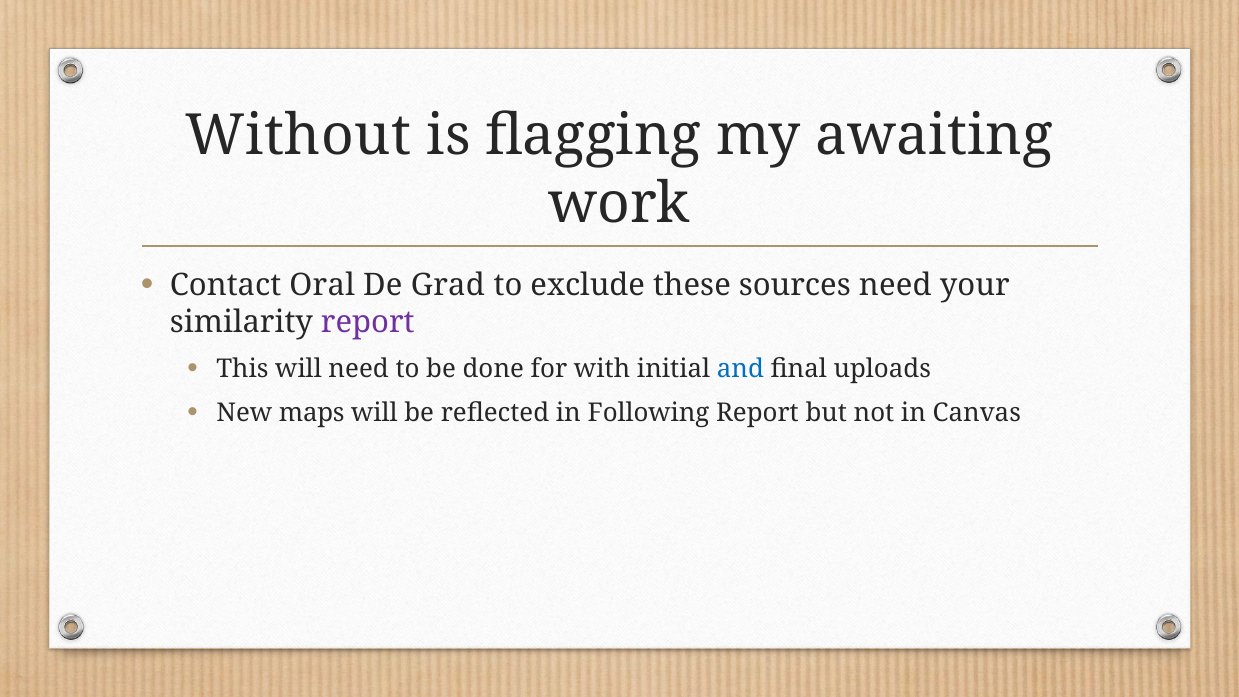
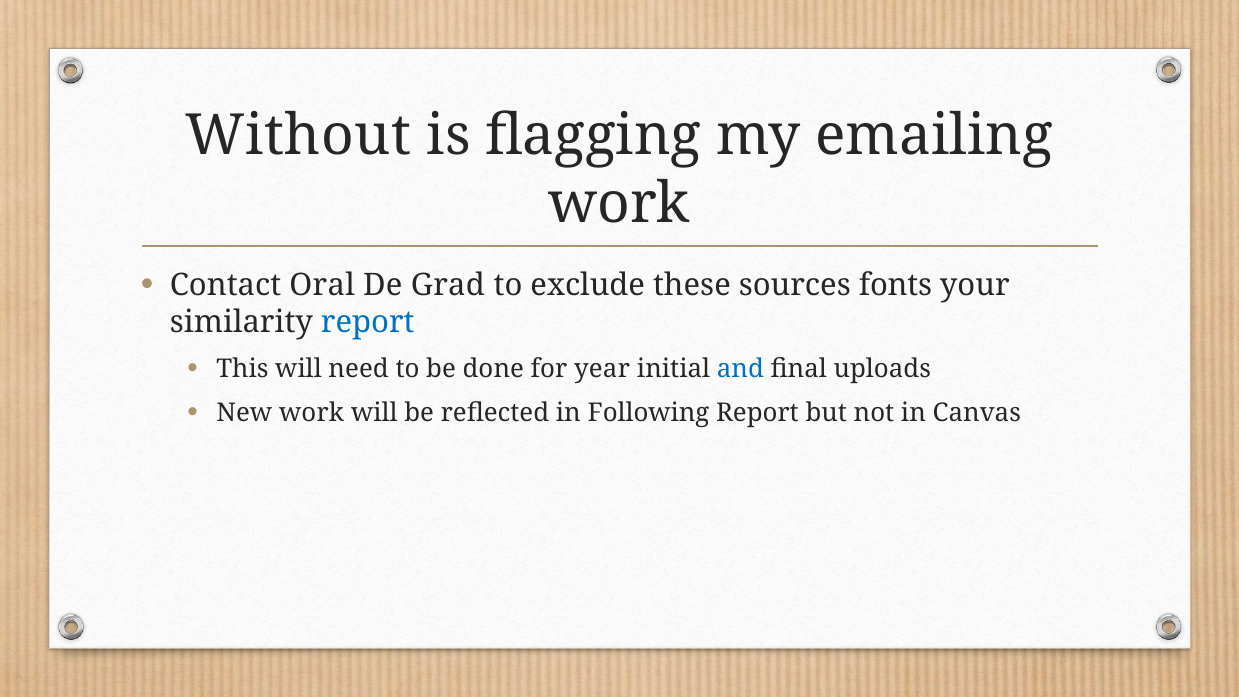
awaiting: awaiting -> emailing (934, 136)
sources need: need -> fonts (895, 285)
report colour: purple -> blue (368, 322)
with: with -> year (602, 369)
New maps: maps -> work (312, 413)
